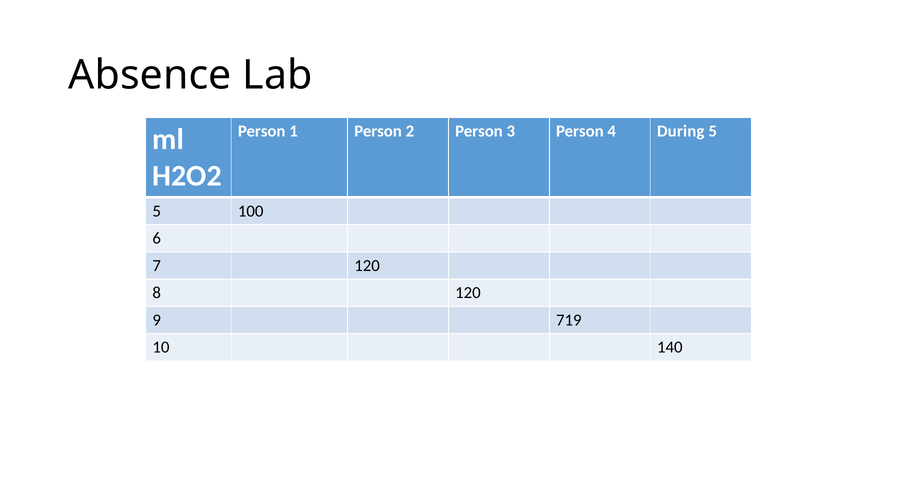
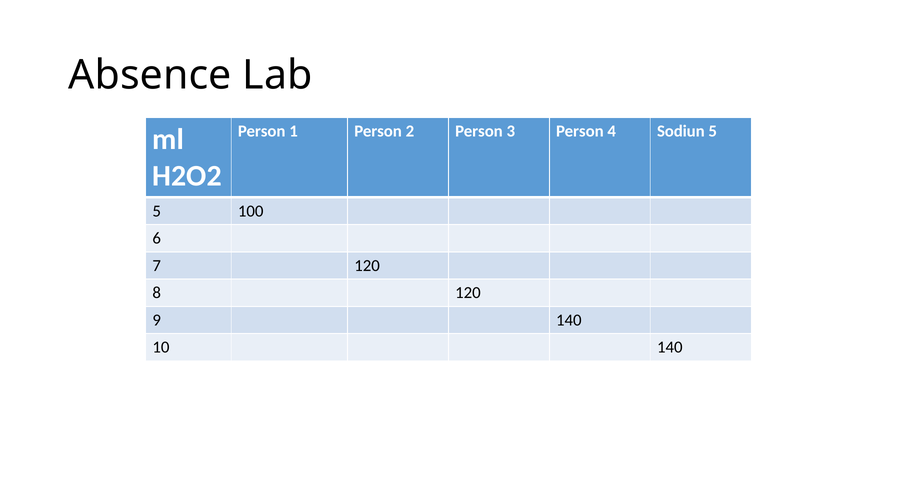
During: During -> Sodiun (681, 132)
9 719: 719 -> 140 (569, 321)
